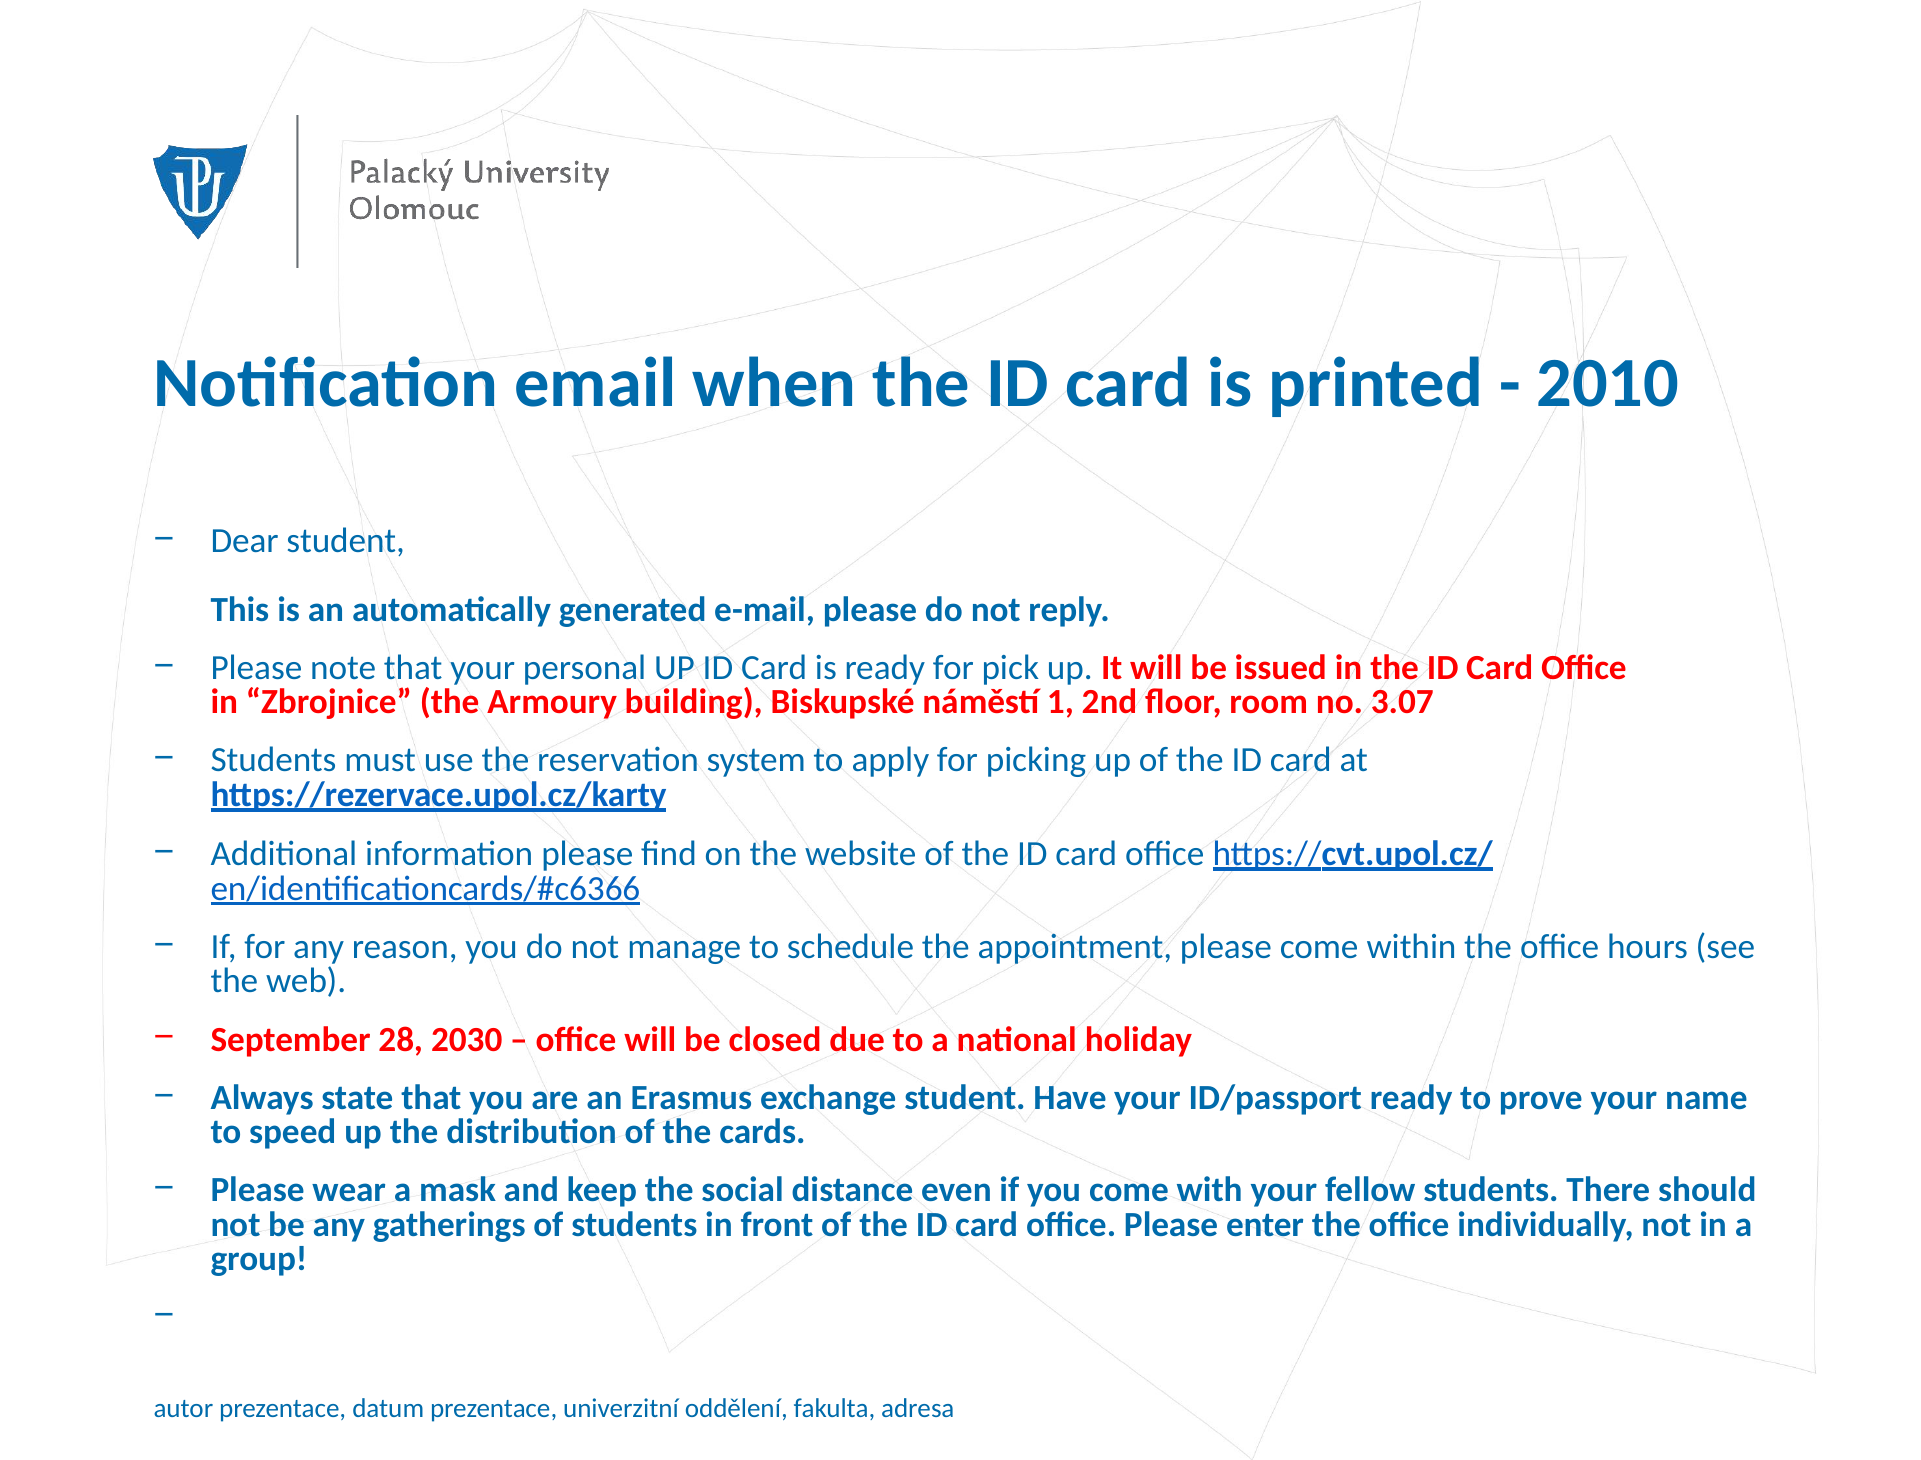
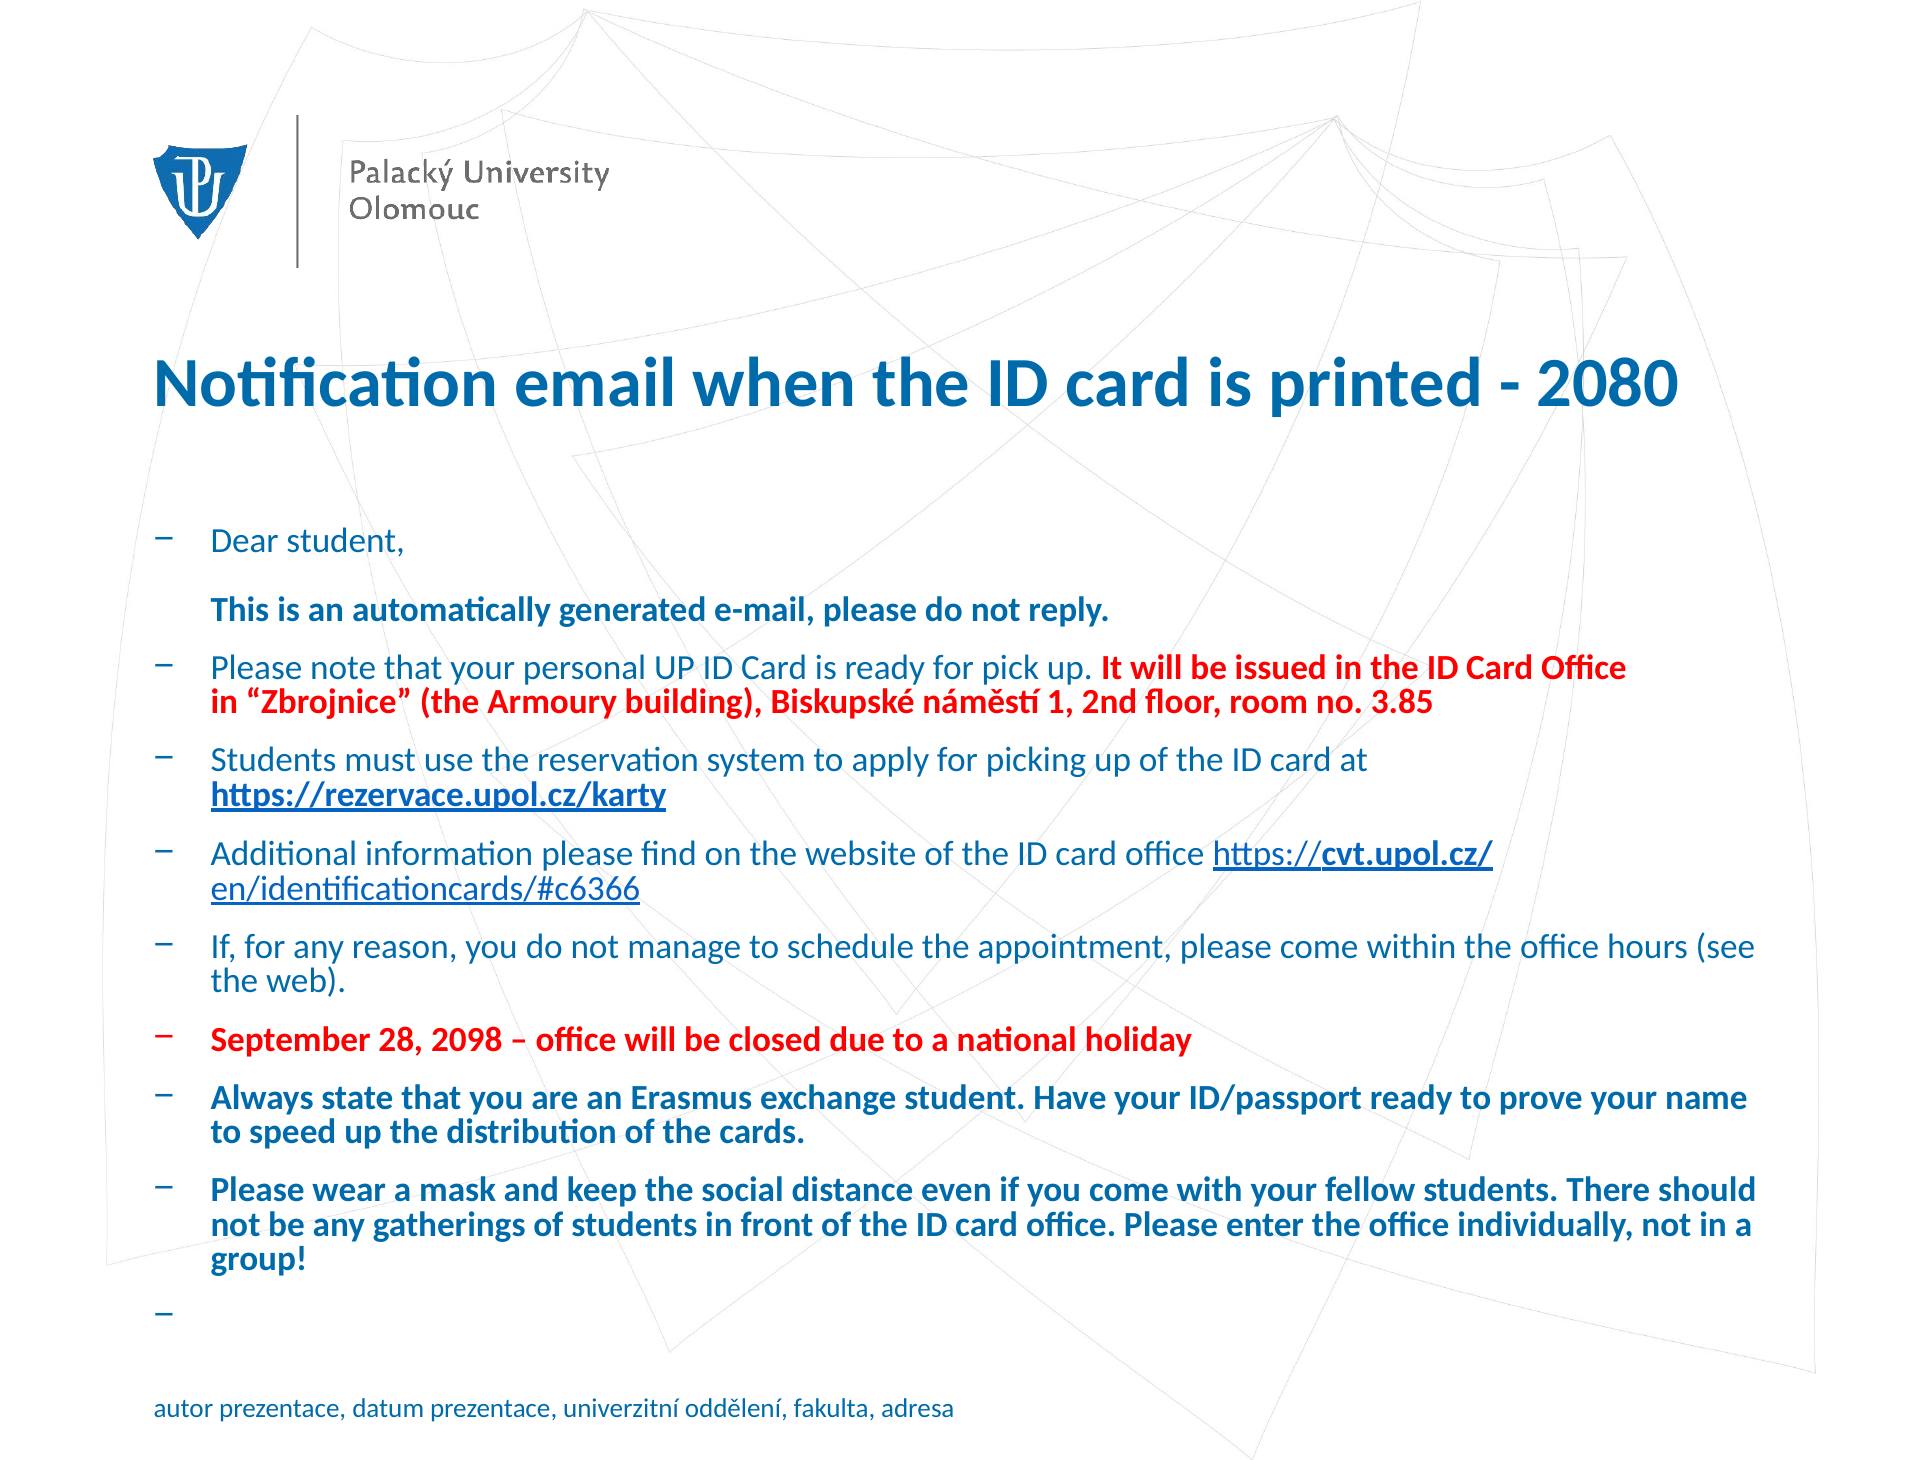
2010: 2010 -> 2080 (1608, 383)
3.07: 3.07 -> 3.85 (1402, 702)
2030: 2030 -> 2098 (467, 1039)
